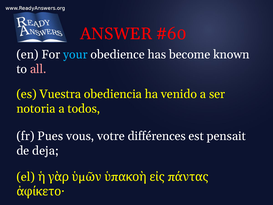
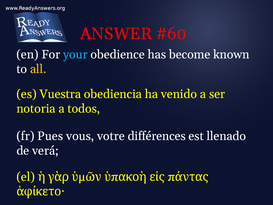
all colour: pink -> yellow (38, 69)
pensait: pensait -> llenado (226, 136)
deja: deja -> verá (46, 151)
